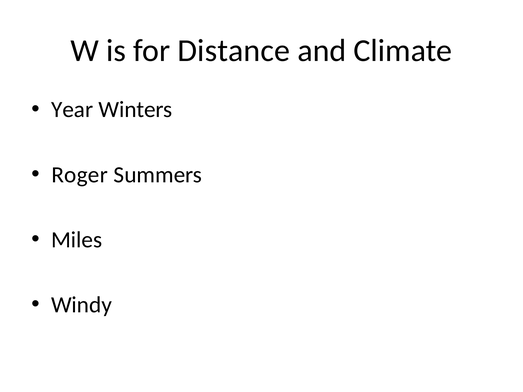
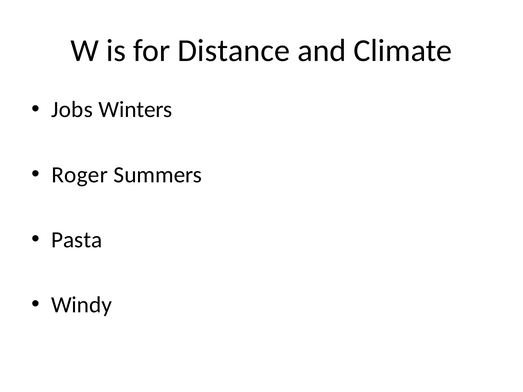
Year: Year -> Jobs (72, 110)
Miles: Miles -> Pasta (77, 240)
